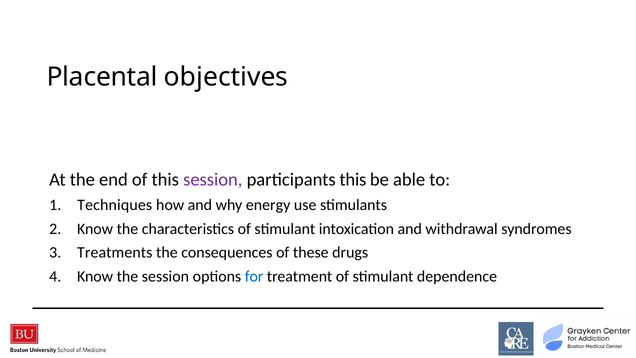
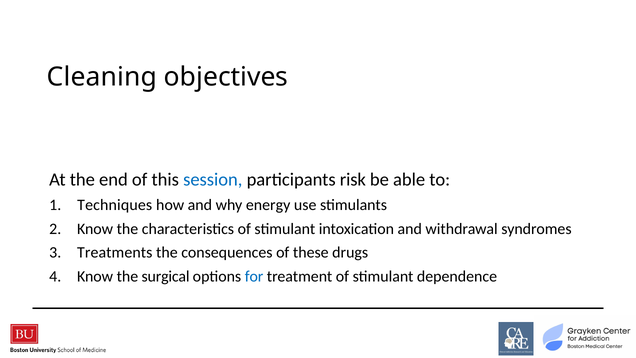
Placental: Placental -> Cleaning (102, 77)
session colour: purple -> blue (213, 180)
participants this: this -> risk (353, 180)
the session: session -> surgical (166, 276)
